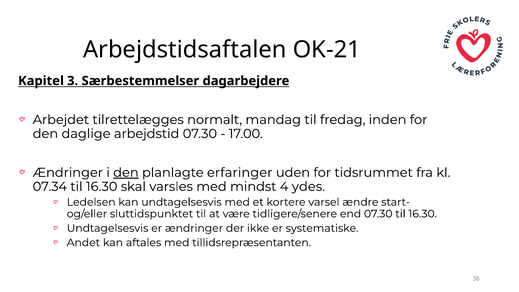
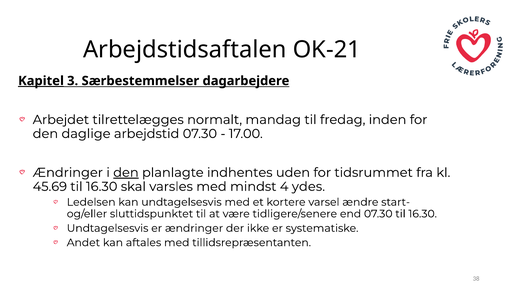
Kapitel underline: none -> present (41, 81)
erfaringer: erfaringer -> indhentes (240, 173)
07.34: 07.34 -> 45.69 (50, 187)
